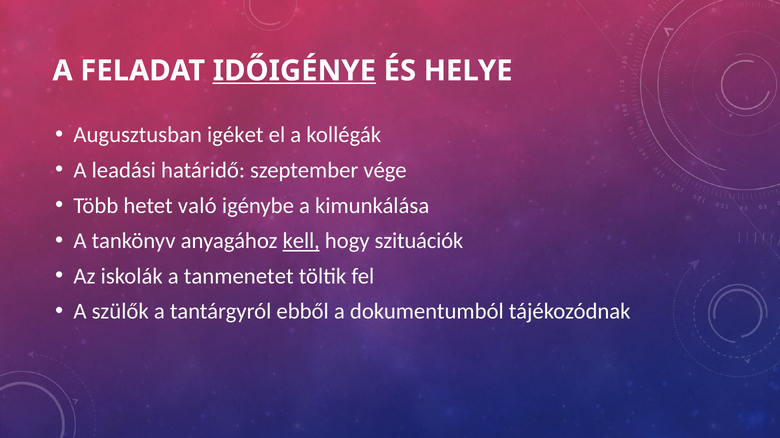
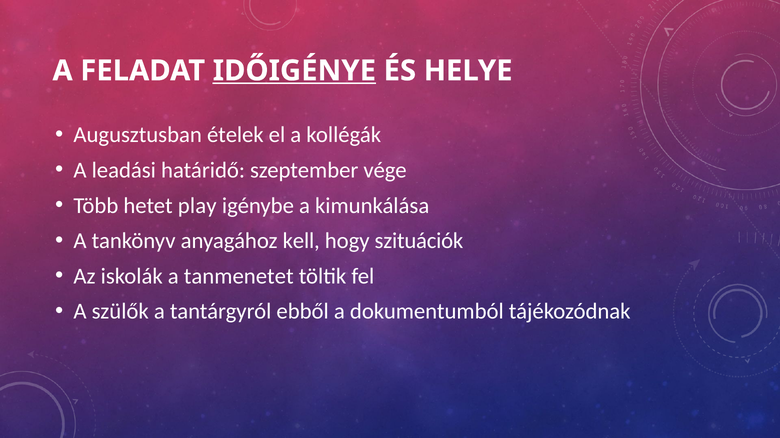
igéket: igéket -> ételek (235, 135)
való: való -> play (197, 206)
kell underline: present -> none (301, 241)
